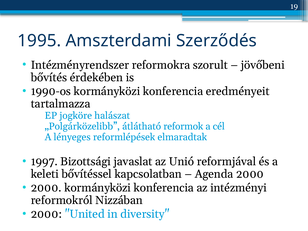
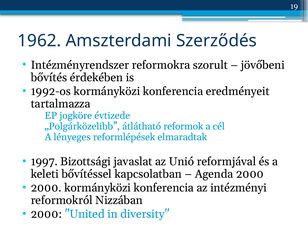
1995: 1995 -> 1962 (39, 41)
1990-os: 1990-os -> 1992-os (51, 91)
halászat: halászat -> évtizede (112, 116)
